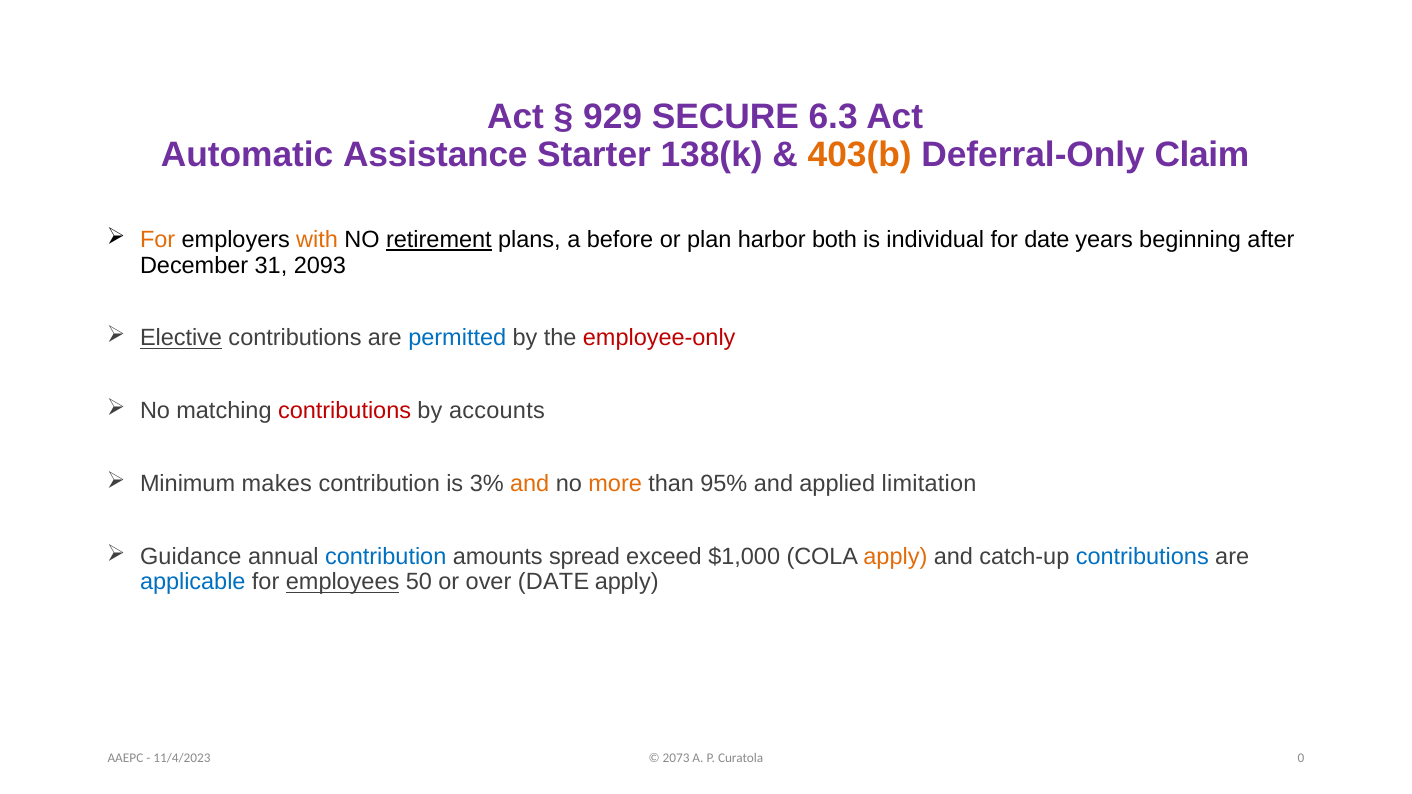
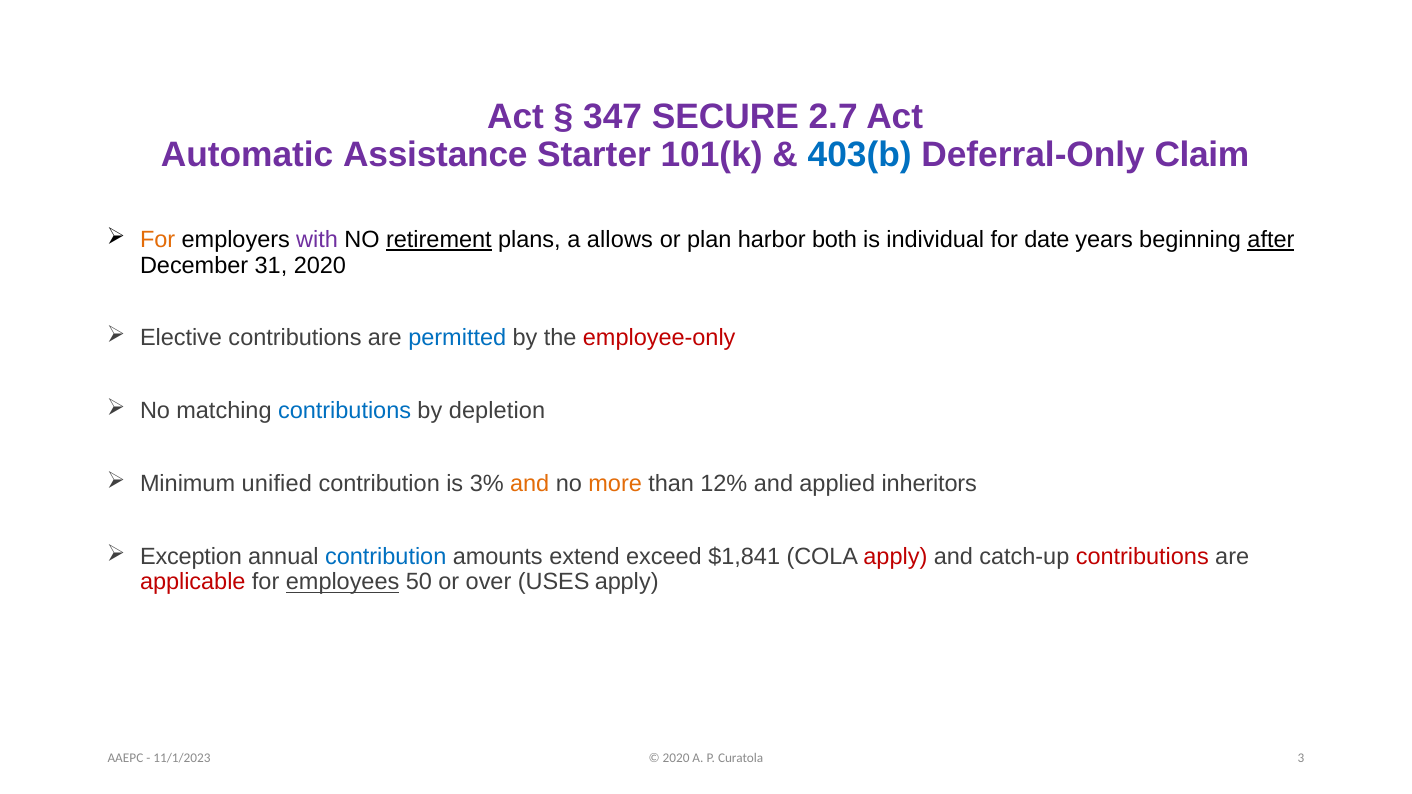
929: 929 -> 347 (613, 117)
6.3: 6.3 -> 2.7 (833, 117)
138(k: 138(k -> 101(k (712, 155)
403(b colour: orange -> blue (860, 155)
with colour: orange -> purple (317, 240)
before: before -> allows (620, 240)
after underline: none -> present (1271, 240)
31 2093: 2093 -> 2020 (320, 265)
Elective underline: present -> none (181, 338)
contributions colour: red -> blue (345, 411)
accounts: accounts -> depletion (497, 411)
makes: makes -> unified (277, 484)
95%: 95% -> 12% (724, 484)
limitation: limitation -> inheritors (929, 484)
Guidance: Guidance -> Exception (191, 557)
spread: spread -> extend (584, 557)
$1,000: $1,000 -> $1,841 (744, 557)
apply colour: orange -> red (895, 557)
contributions colour: blue -> red (1142, 557)
applicable colour: blue -> red (193, 582)
over DATE: DATE -> USES (554, 582)
2073: 2073 -> 2020 (676, 758)
0: 0 -> 3 (1301, 758)
11/4/2023: 11/4/2023 -> 11/1/2023 (182, 758)
